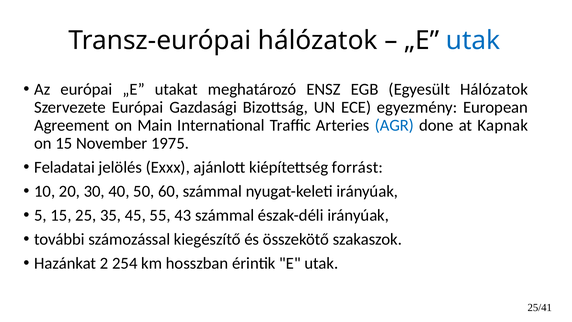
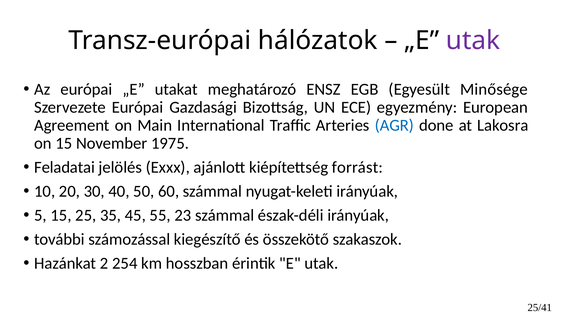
utak colour: blue -> purple (473, 41)
Egyesült Hálózatok: Hálózatok -> Minősége (494, 89)
Kapnak: Kapnak -> Lakosra (503, 125)
43: 43 -> 23 (183, 215)
